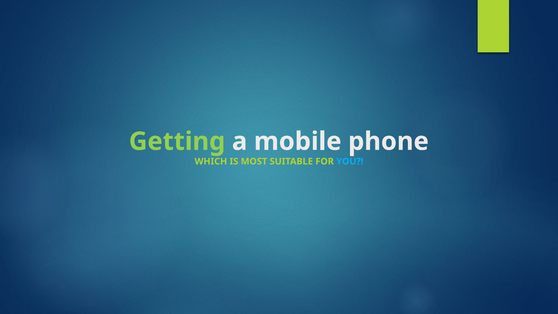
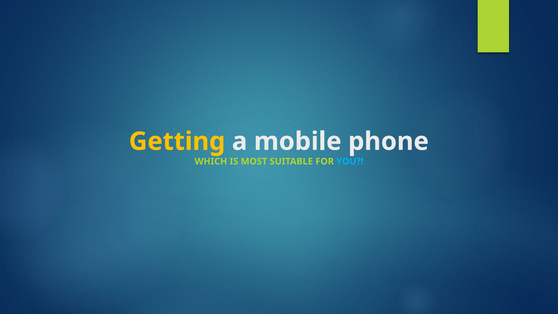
Getting colour: light green -> yellow (177, 141)
